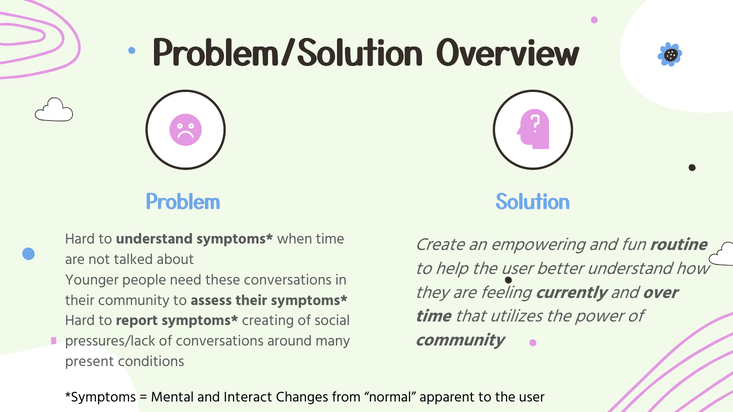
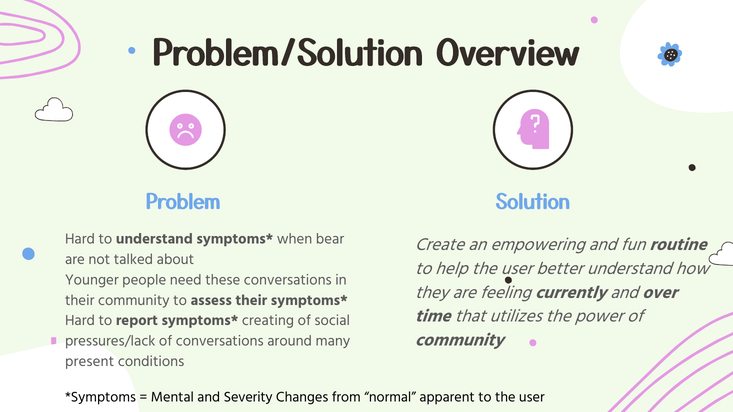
when time: time -> bear (330, 239)
Interact: Interact -> Severity (248, 397)
